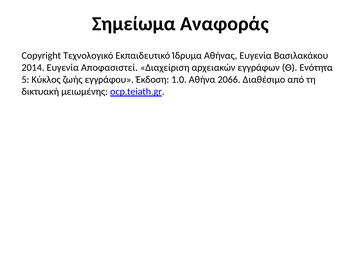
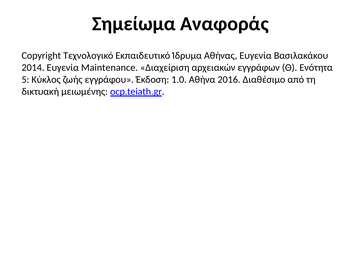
Αποφασιστεί: Αποφασιστεί -> Maintenance (109, 68)
2066: 2066 -> 2016 (229, 80)
